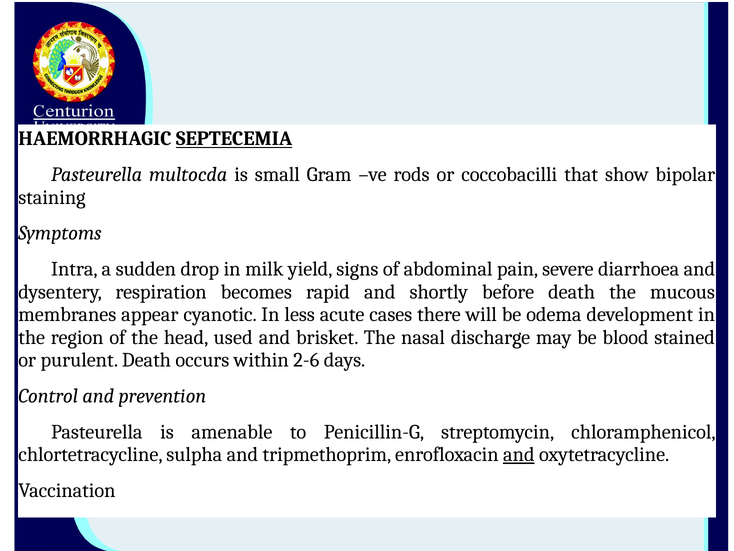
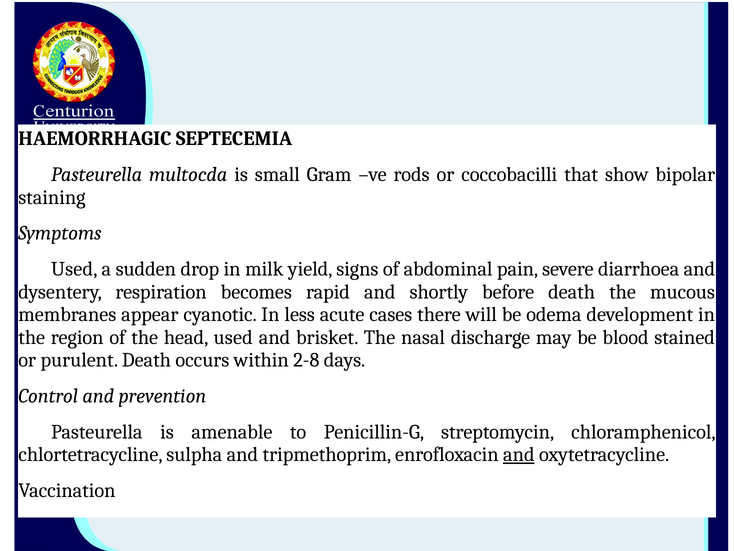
SEPTECEMIA underline: present -> none (234, 139)
Intra: Intra -> Used (74, 269)
2-6: 2-6 -> 2-8 (306, 360)
